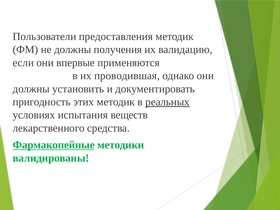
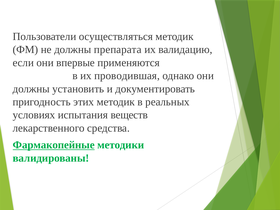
предоставления: предоставления -> осуществляться (116, 37)
получения: получения -> препарата (118, 50)
реальных underline: present -> none (167, 102)
